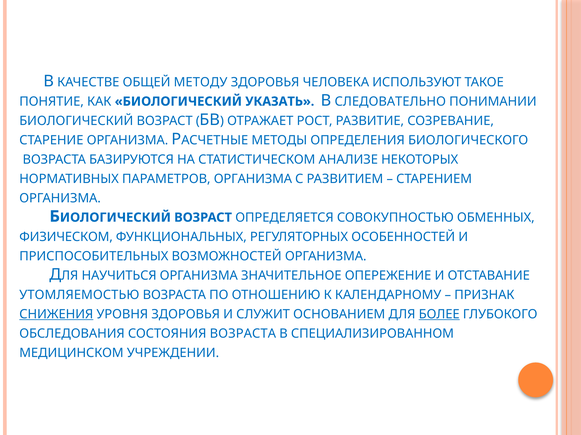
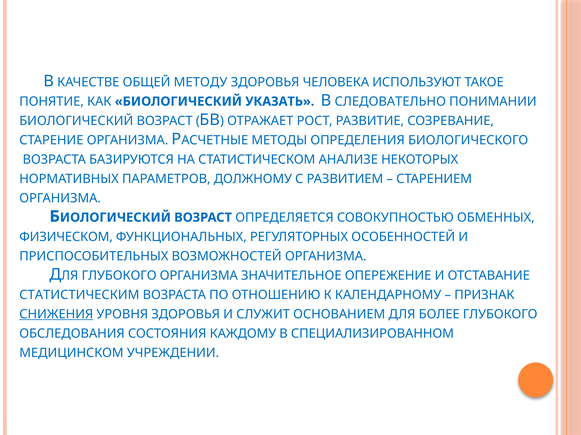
ПАРАМЕТРОВ ОРГАНИЗМА: ОРГАНИЗМА -> ДОЛЖНОМУ (253, 179)
НАУЧИТЬСЯ: НАУЧИТЬСЯ -> ГЛУБОКОГО (119, 276)
УТОМЛЯЕМОСТЬЮ: УТОМЛЯЕМОСТЬЮ -> СТАТИСТИЧЕСКИМ (79, 295)
БОЛЕЕ underline: present -> none (439, 315)
СОСТОЯНИЯ ВОЗРАСТА: ВОЗРАСТА -> КАЖДОМУ (243, 334)
